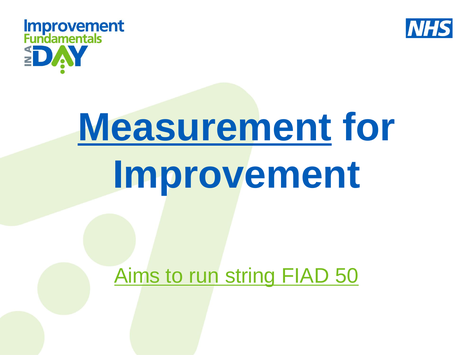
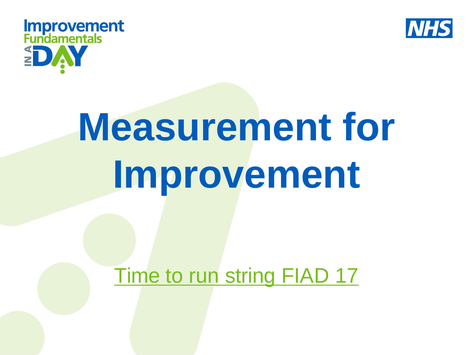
Measurement underline: present -> none (205, 127)
Aims: Aims -> Time (137, 276)
50: 50 -> 17 (347, 276)
